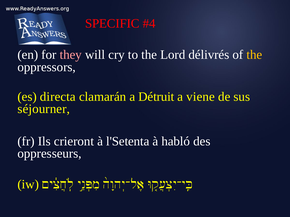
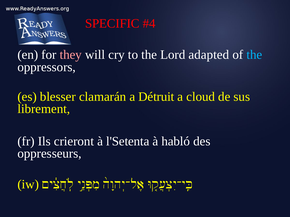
délivrés: délivrés -> adapted (209, 55)
the colour: yellow -> light blue (254, 55)
directa: directa -> blesser (58, 97)
viene: viene -> cloud (201, 97)
séjourner: séjourner -> librement (44, 109)
